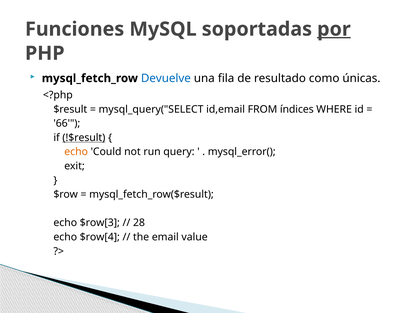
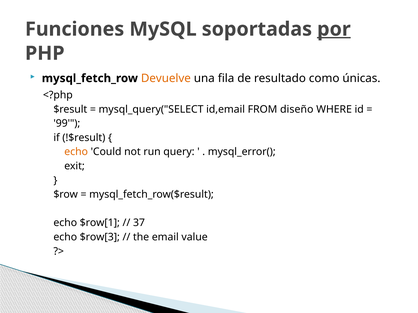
Devuelve colour: blue -> orange (166, 78)
índices: índices -> diseño (297, 109)
66: 66 -> 99 (67, 124)
!$result underline: present -> none (84, 138)
$row[3: $row[3 -> $row[1 (100, 223)
28: 28 -> 37 (139, 223)
$row[4: $row[4 -> $row[3 (100, 237)
